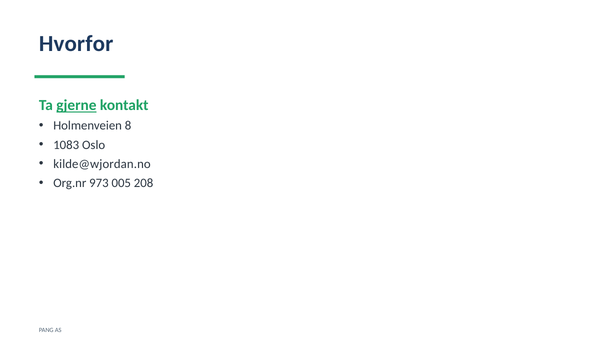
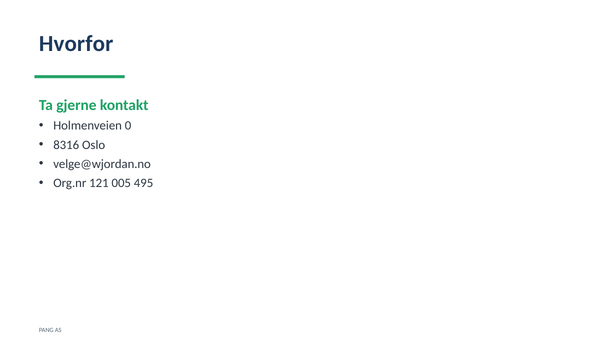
gjerne underline: present -> none (76, 105)
8: 8 -> 0 (128, 126)
1083: 1083 -> 8316 (66, 145)
kilde@wjordan.no: kilde@wjordan.no -> velge@wjordan.no (102, 164)
973: 973 -> 121 (99, 183)
208: 208 -> 495 (144, 183)
